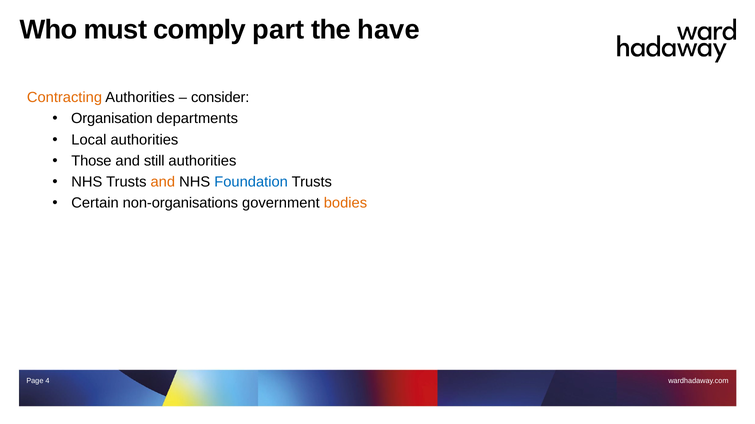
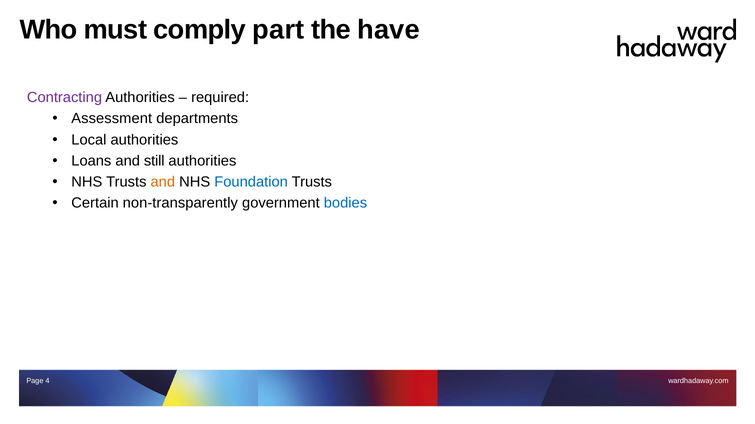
Contracting colour: orange -> purple (64, 98)
consider: consider -> required (220, 98)
Organisation: Organisation -> Assessment (112, 119)
Those: Those -> Loans (91, 161)
non-organisations: non-organisations -> non-transparently (180, 203)
bodies colour: orange -> blue (345, 203)
